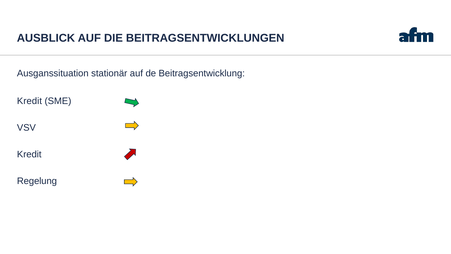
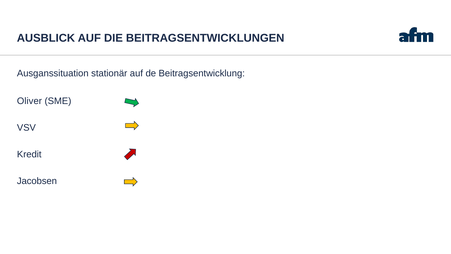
Kredit: Kredit -> Oliver (29, 101)
Regelung: Regelung -> Jacobsen (37, 181)
